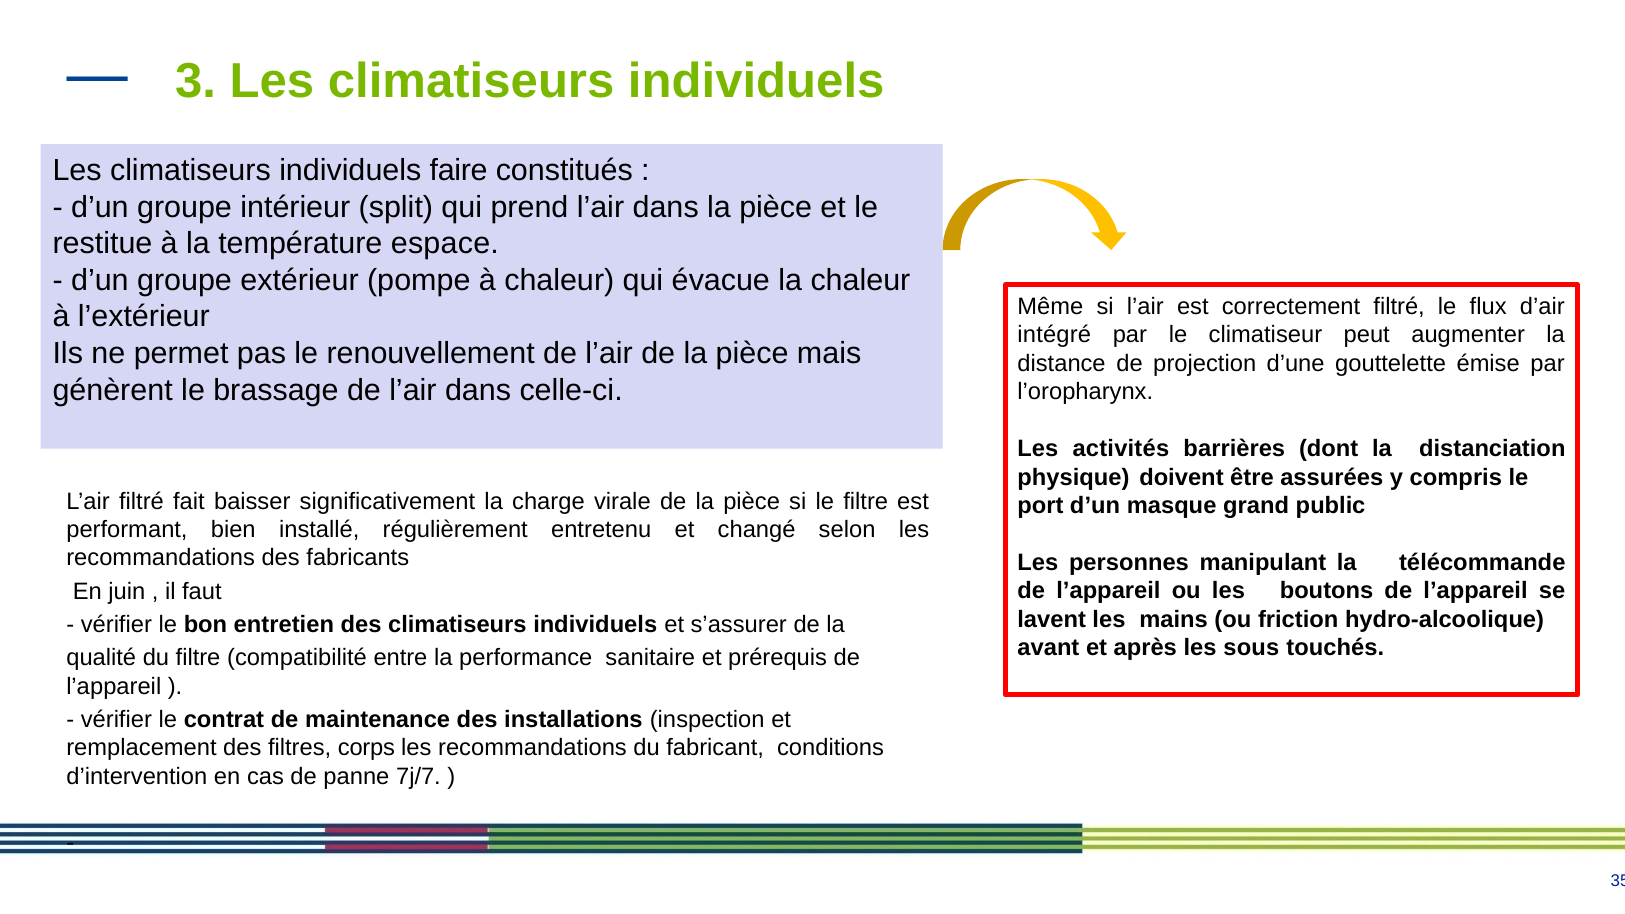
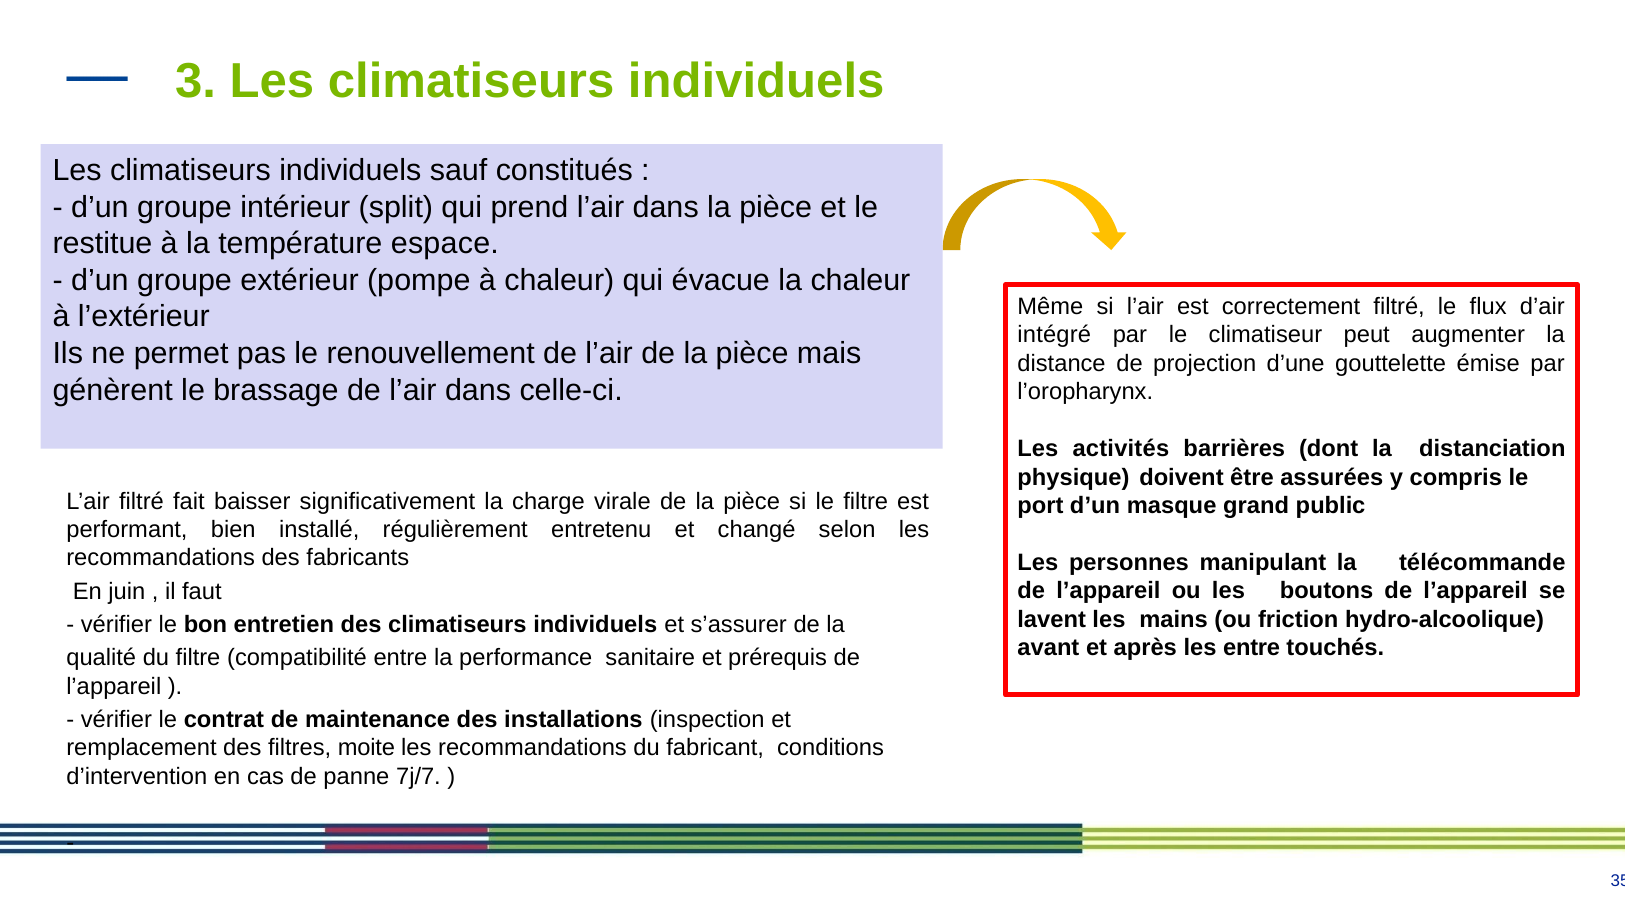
faire: faire -> sauf (459, 171)
les sous: sous -> entre (1252, 648)
corps: corps -> moite (366, 748)
